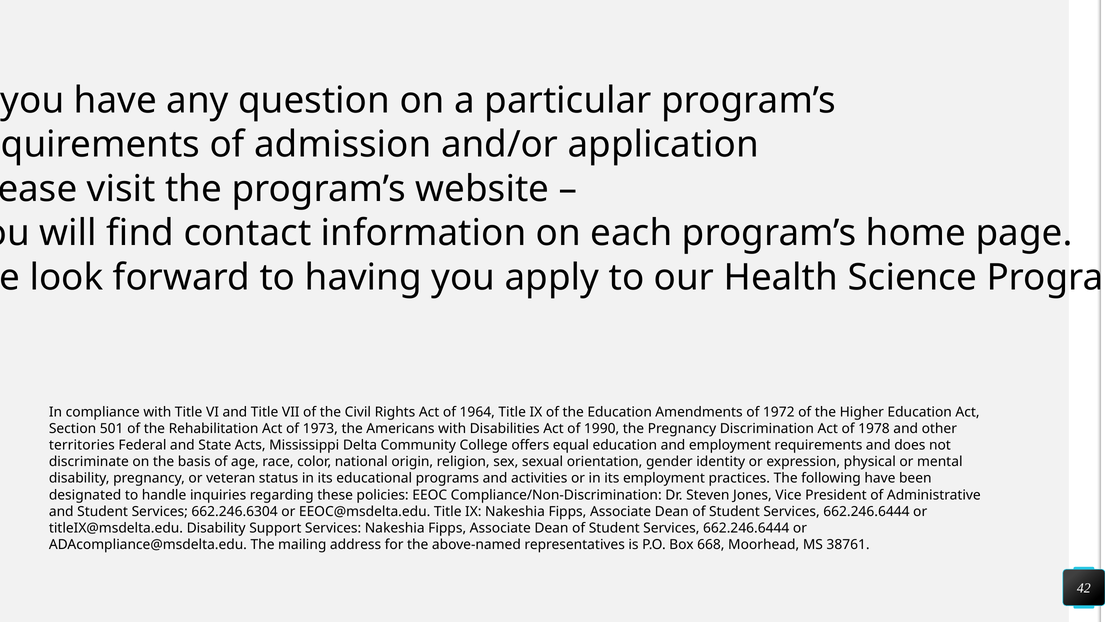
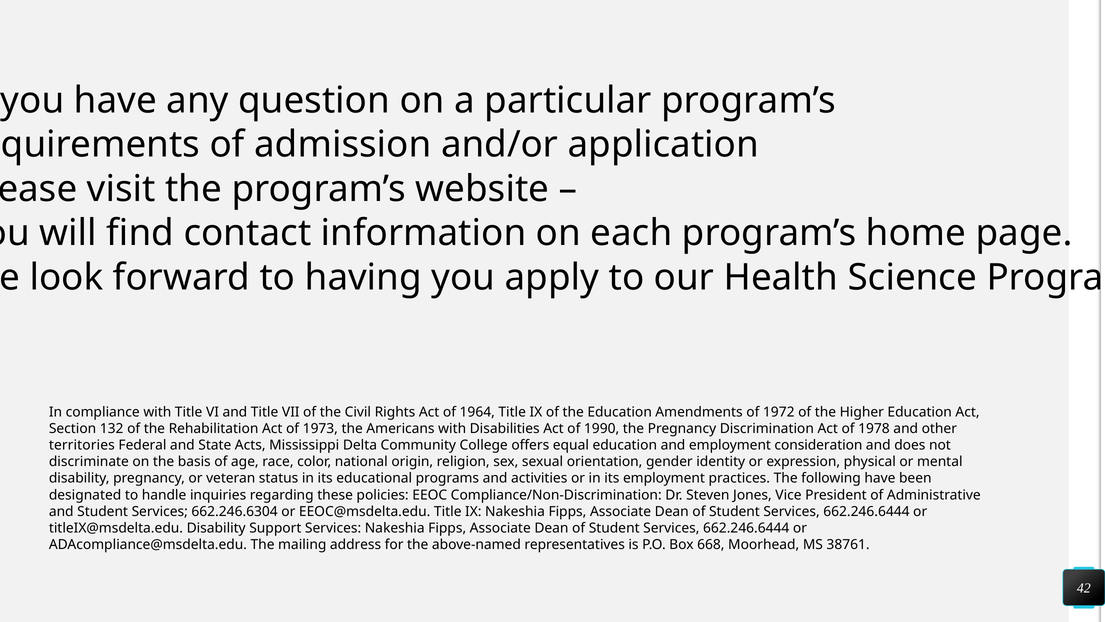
501: 501 -> 132 (112, 428)
employment requirements: requirements -> consideration (818, 445)
